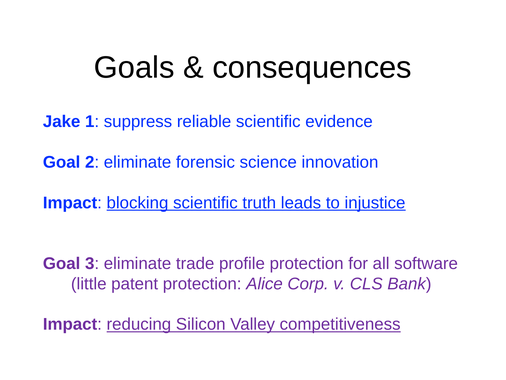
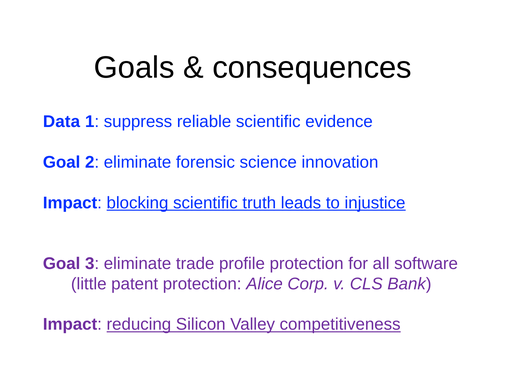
Jake: Jake -> Data (62, 122)
